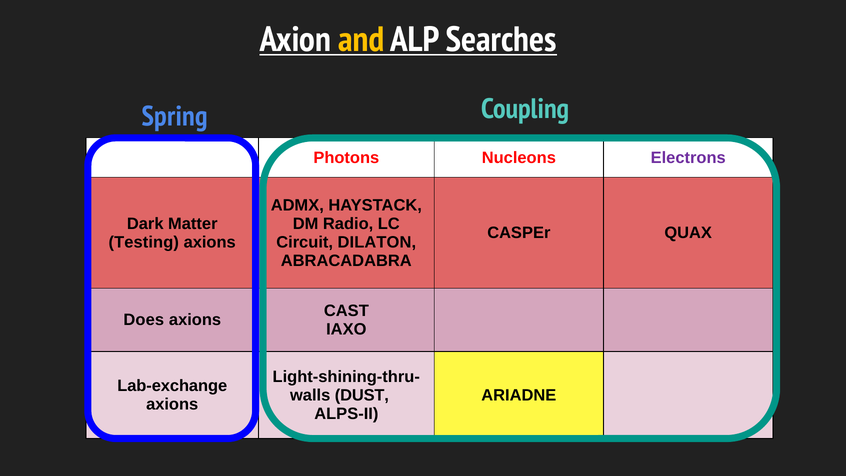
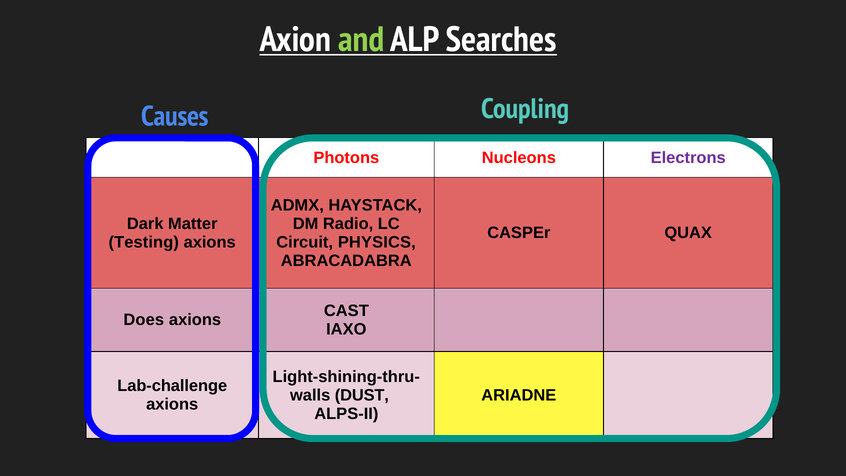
and colour: yellow -> light green (361, 39)
Spring: Spring -> Causes (175, 116)
DILATON: DILATON -> PHYSICS (377, 242)
Lab-exchange: Lab-exchange -> Lab-challenge (172, 386)
